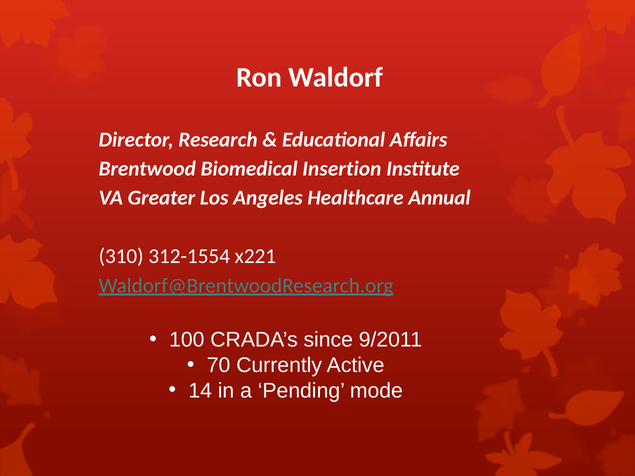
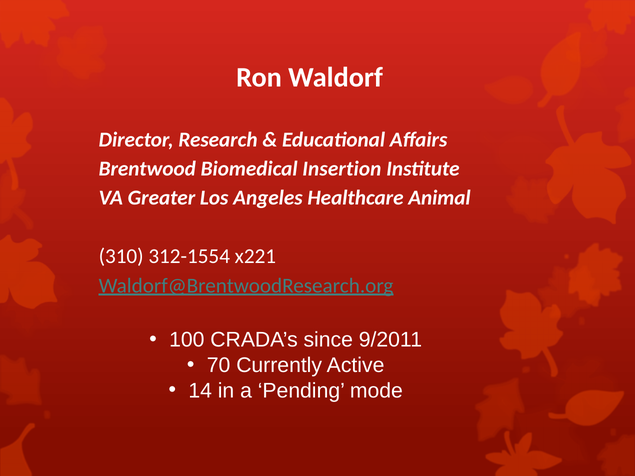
Annual: Annual -> Animal (439, 198)
